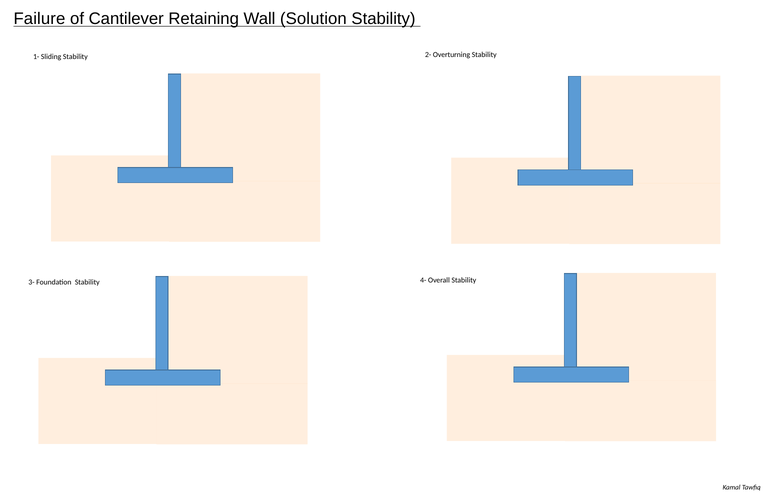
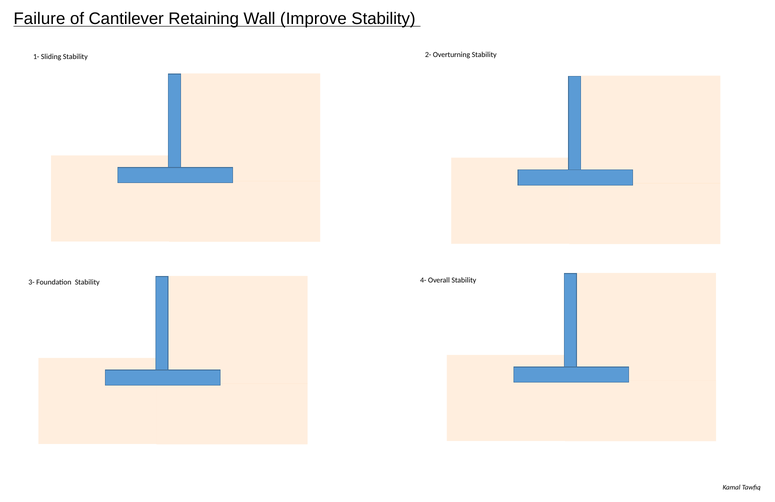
Solution: Solution -> Improve (313, 19)
